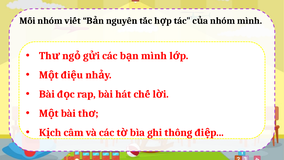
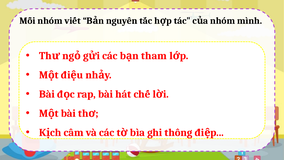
mình: mình -> tham (154, 56)
